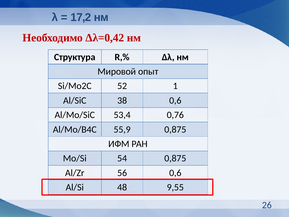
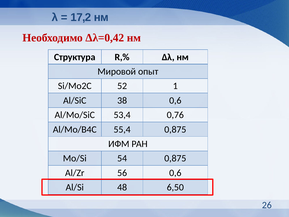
55,9: 55,9 -> 55,4 (122, 129)
9,55: 9,55 -> 6,50 (175, 187)
